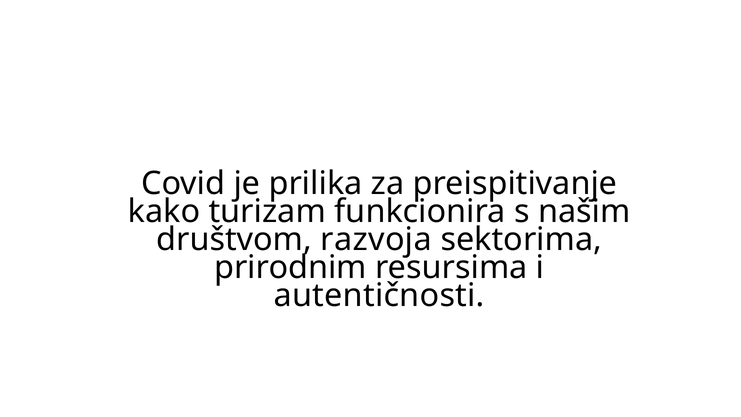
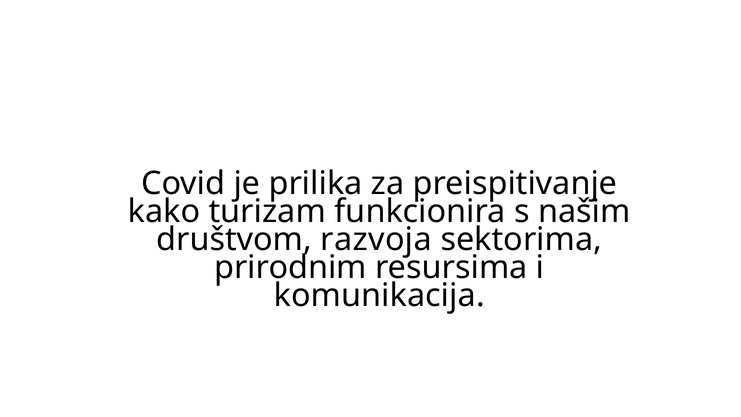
autentičnosti: autentičnosti -> komunikacija (379, 295)
